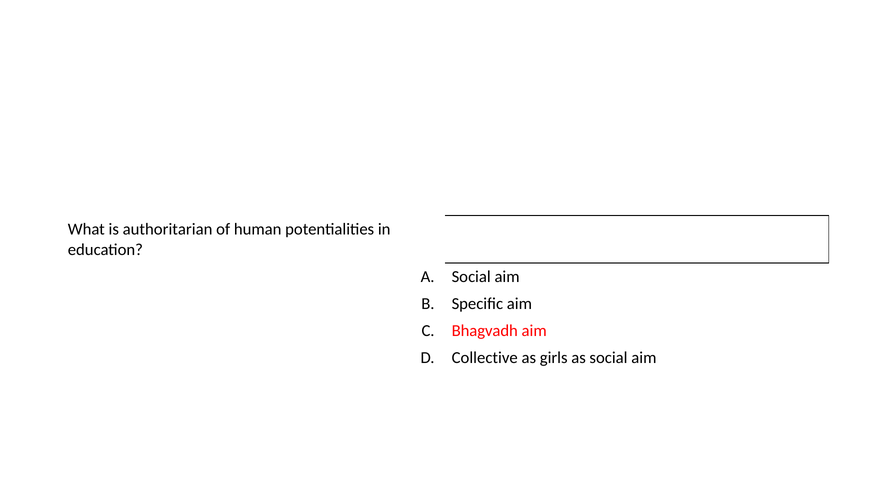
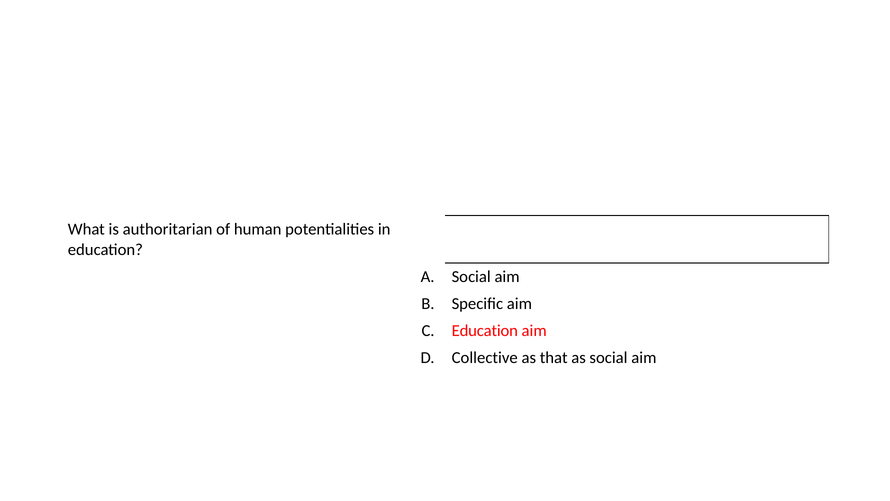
C Bhagvadh: Bhagvadh -> Education (485, 331)
girls: girls -> that (554, 358)
